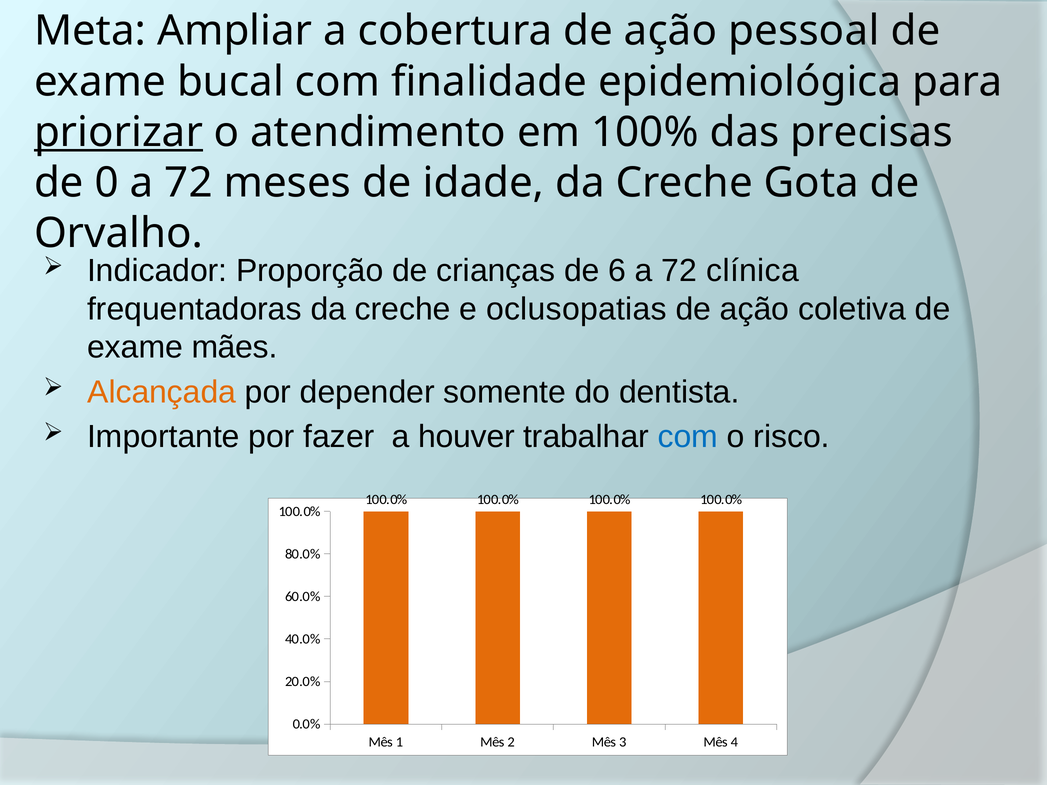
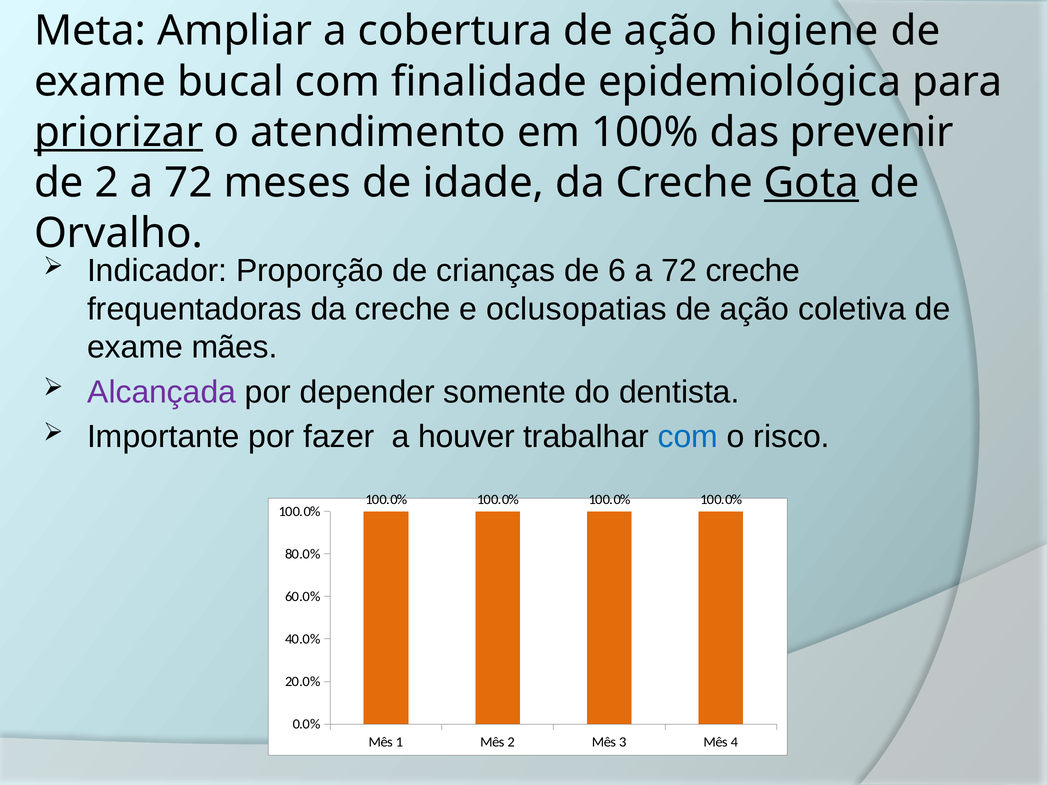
pessoal: pessoal -> higiene (804, 31)
precisas: precisas -> prevenir (872, 132)
de 0: 0 -> 2 (107, 183)
Gota underline: none -> present (811, 183)
72 clínica: clínica -> creche (753, 271)
Alcançada colour: orange -> purple (162, 392)
